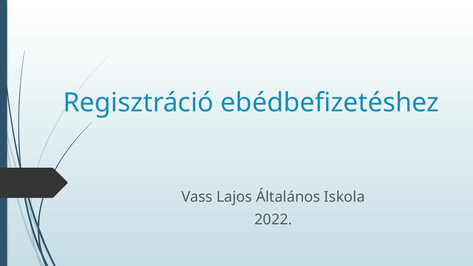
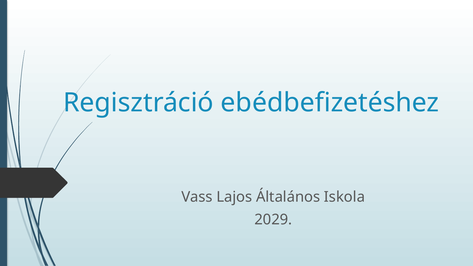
2022: 2022 -> 2029 (273, 220)
